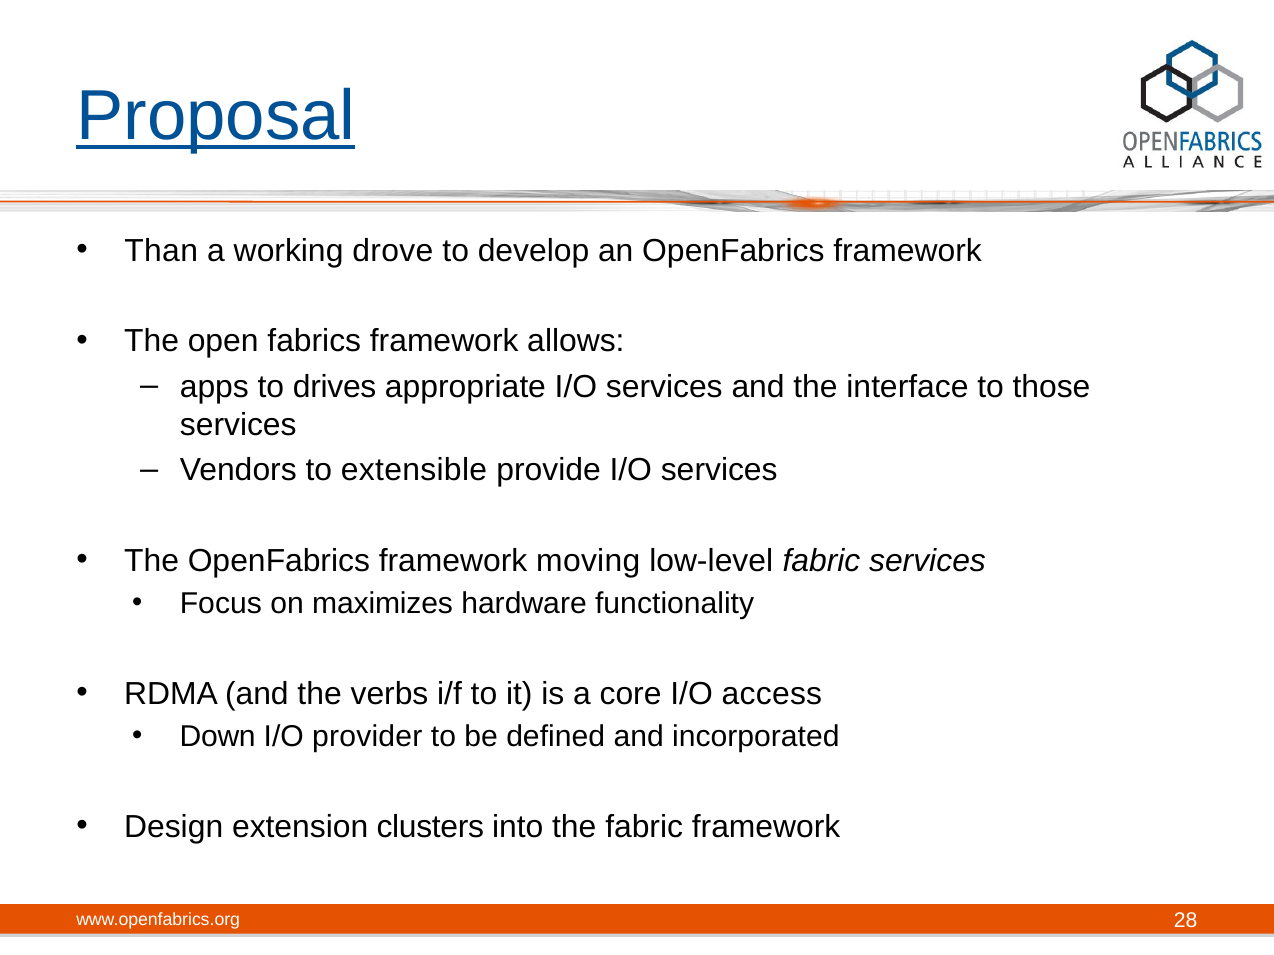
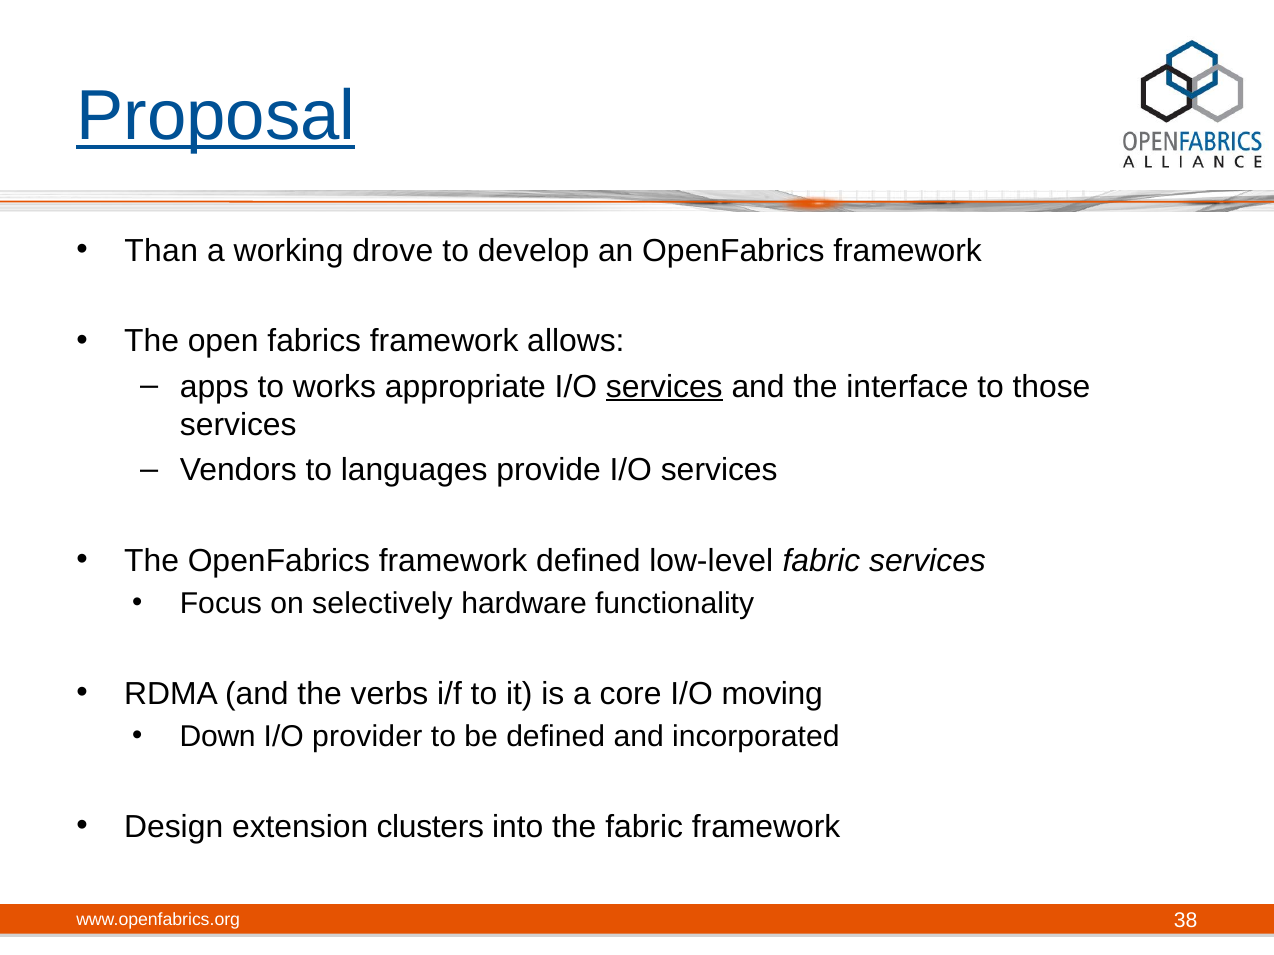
drives: drives -> works (335, 387)
services underline: none -> present (664, 387)
extensible: extensible -> languages (414, 470)
framework moving: moving -> defined (588, 561)
maximizes: maximizes -> selectively (382, 604)
access: access -> moving (772, 694)
28: 28 -> 38 (1186, 921)
